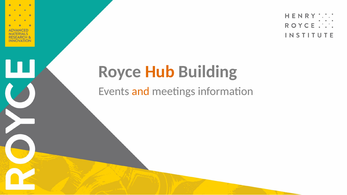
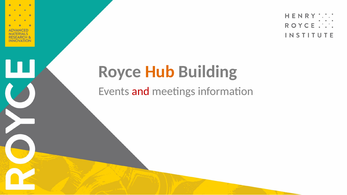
and colour: orange -> red (141, 91)
